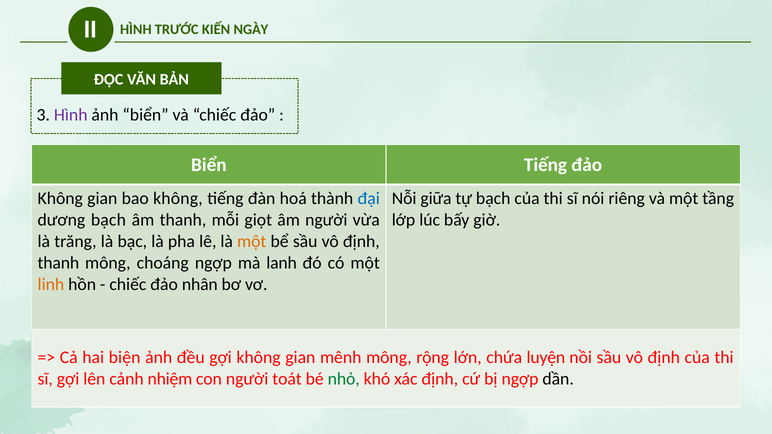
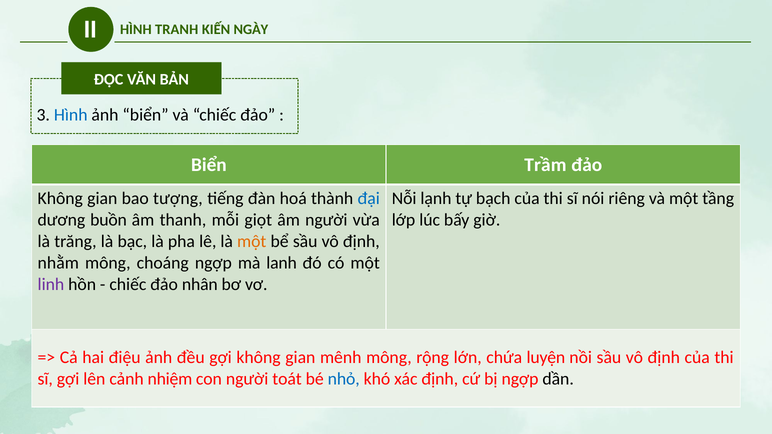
TRƯỚC: TRƯỚC -> TRANH (177, 30)
Hình colour: purple -> blue (71, 115)
Biển Tiếng: Tiếng -> Trầm (545, 165)
bao không: không -> tượng (178, 198)
giữa: giữa -> lạnh (436, 198)
dương bạch: bạch -> buồn (109, 220)
thanh: thanh -> nhằm (58, 263)
linh colour: orange -> purple (51, 284)
biện: biện -> điệu (125, 358)
nhỏ colour: green -> blue (344, 379)
